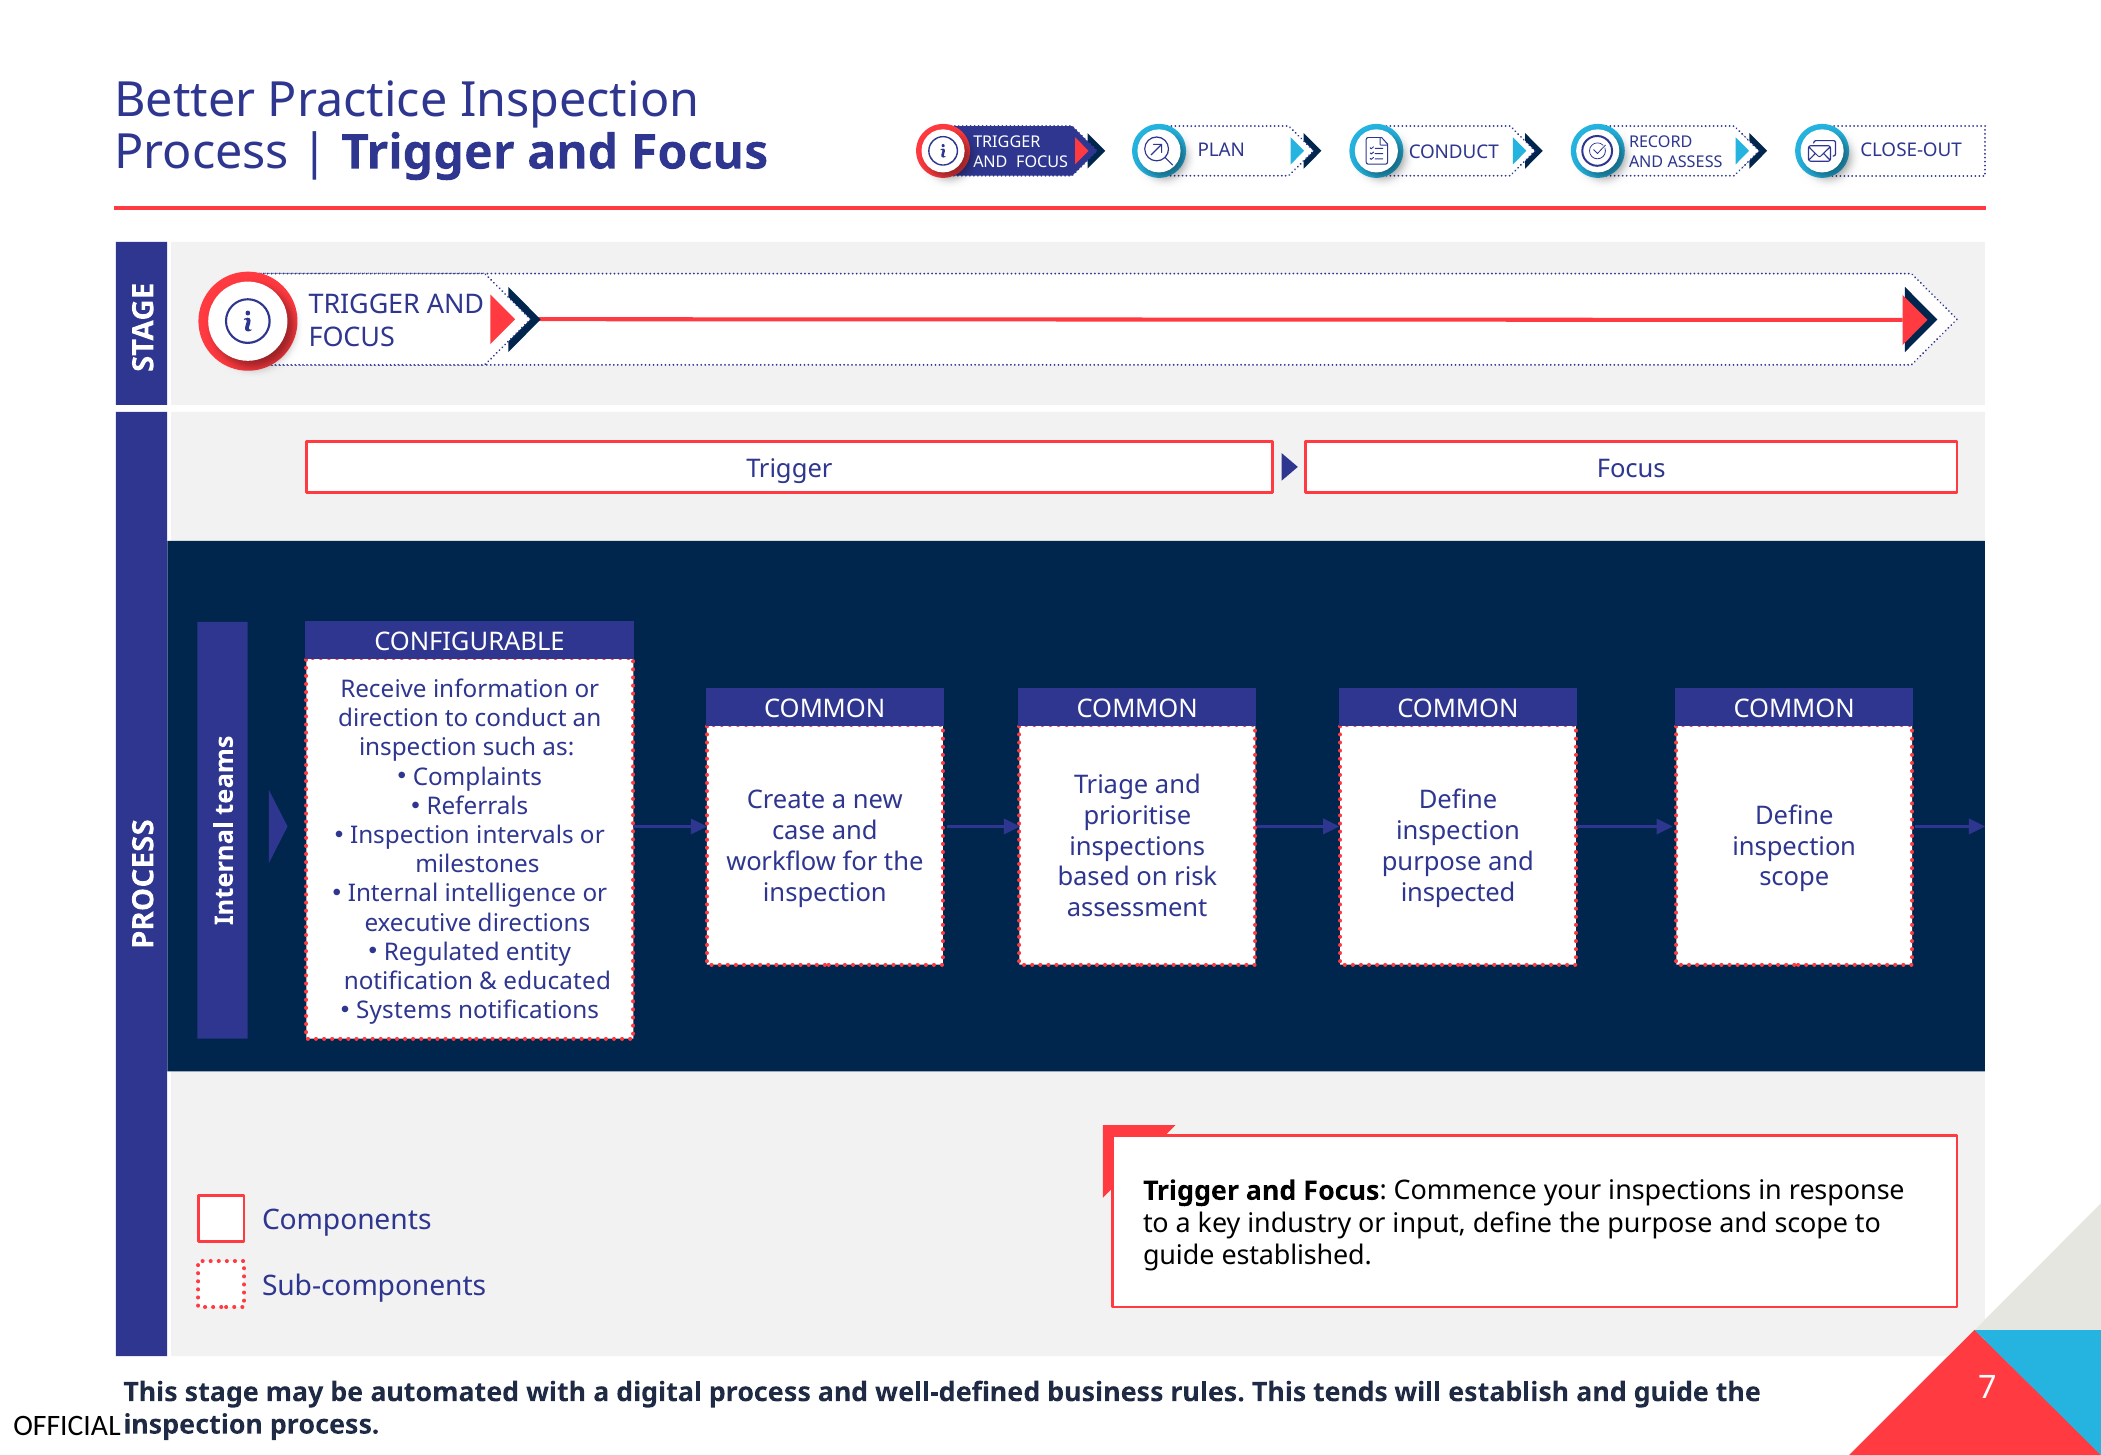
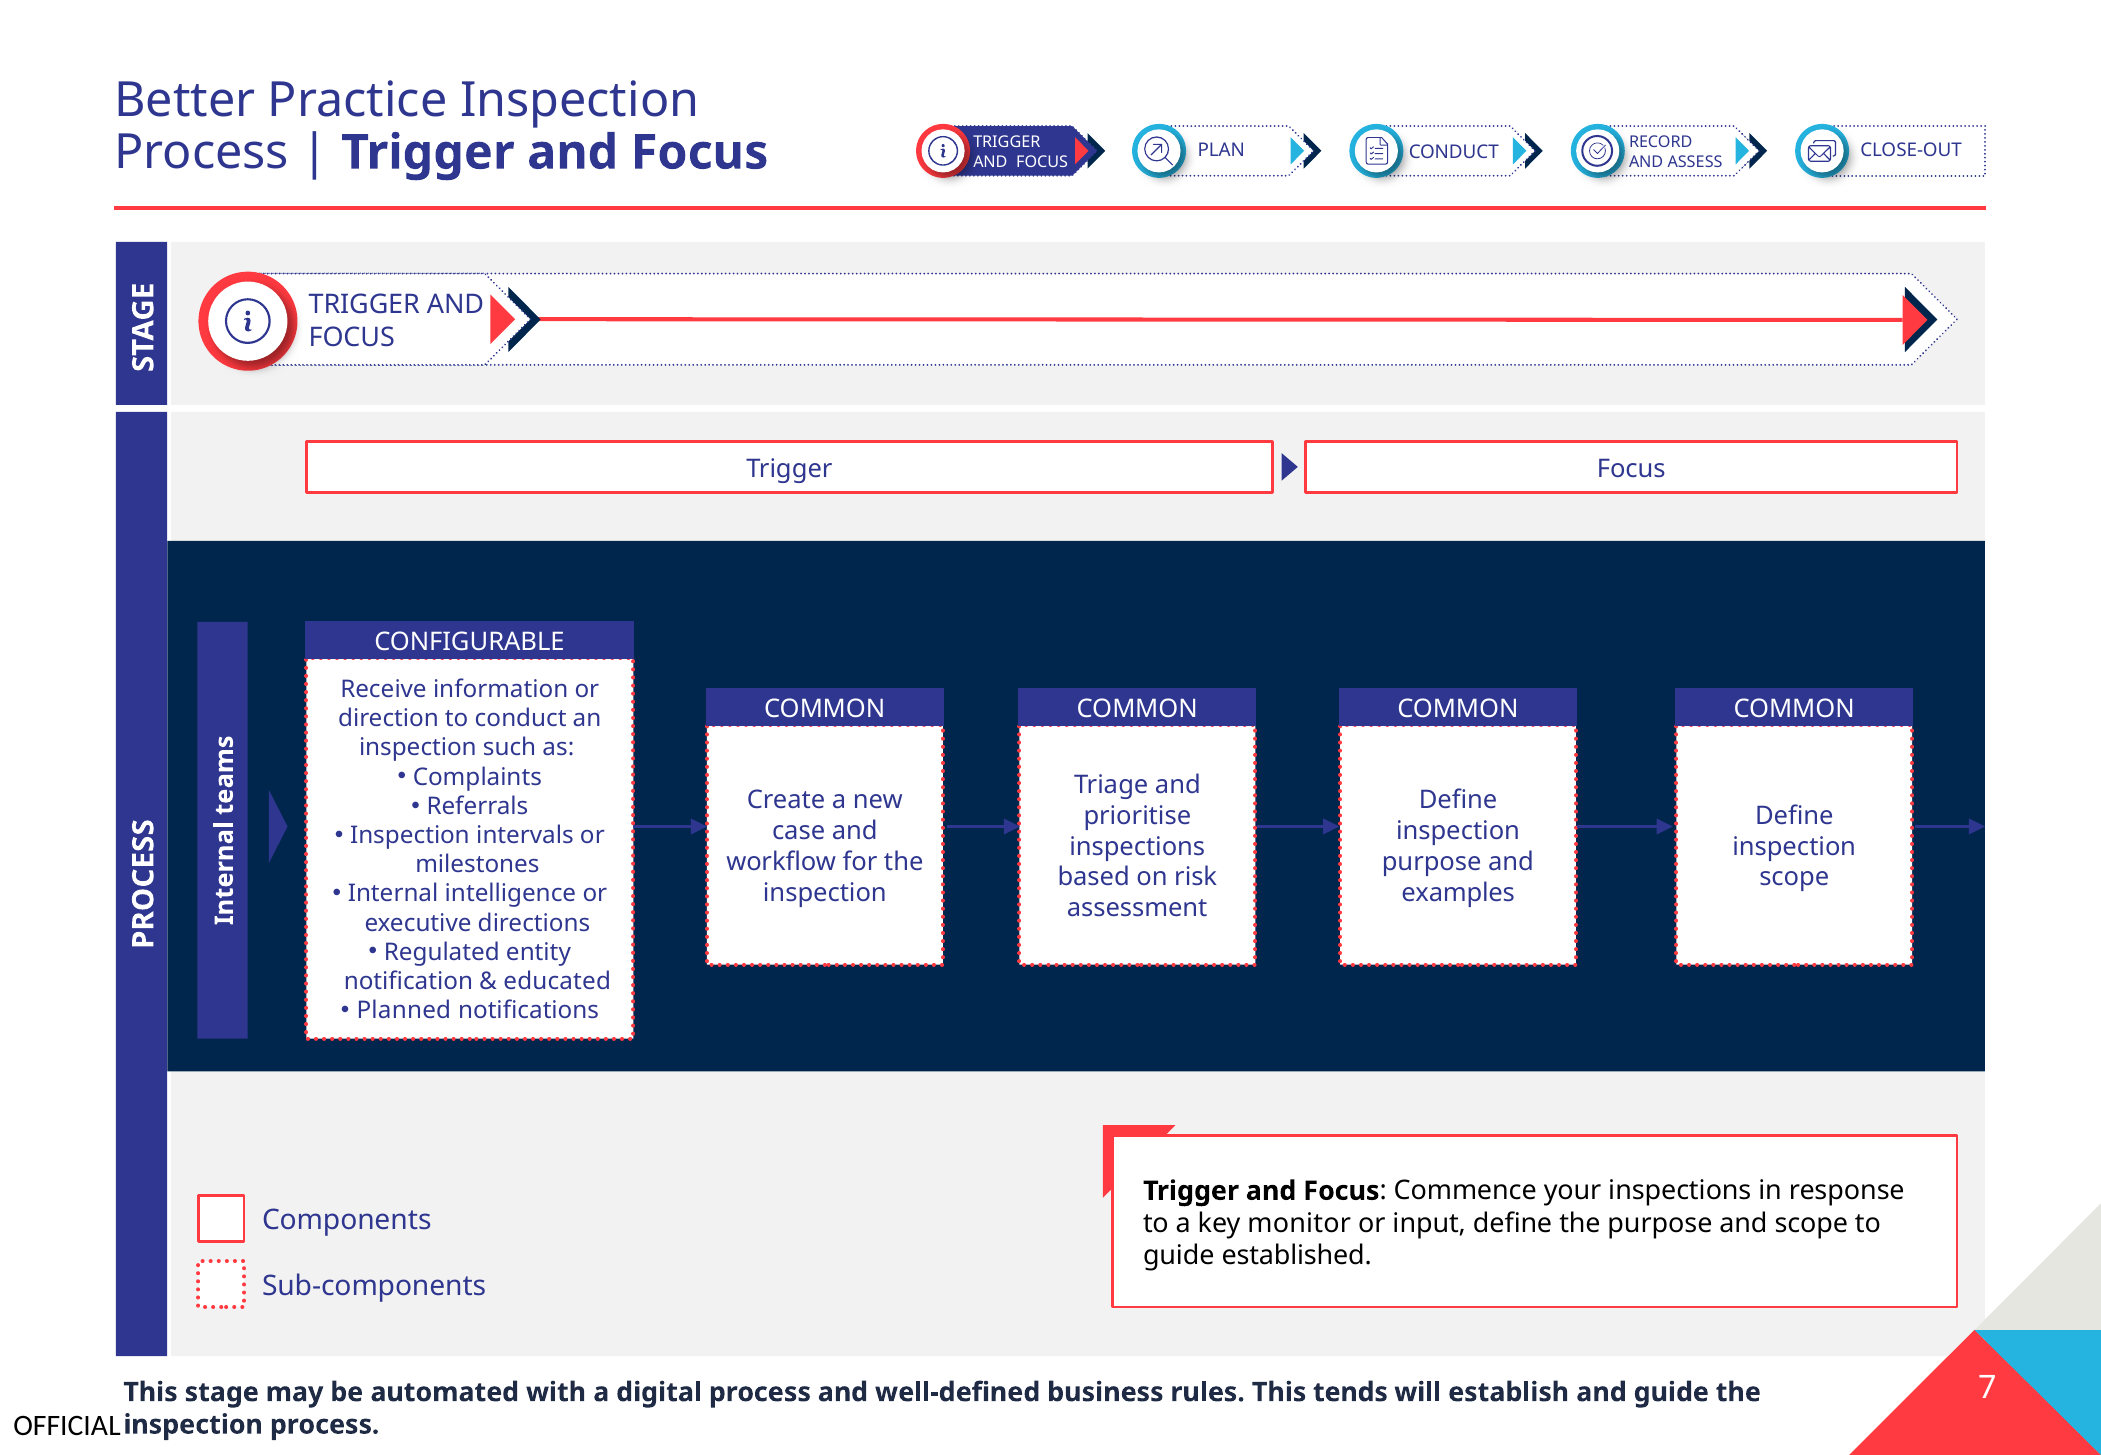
inspected: inspected -> examples (1458, 892)
Systems: Systems -> Planned (404, 1010)
industry: industry -> monitor (1299, 1223)
